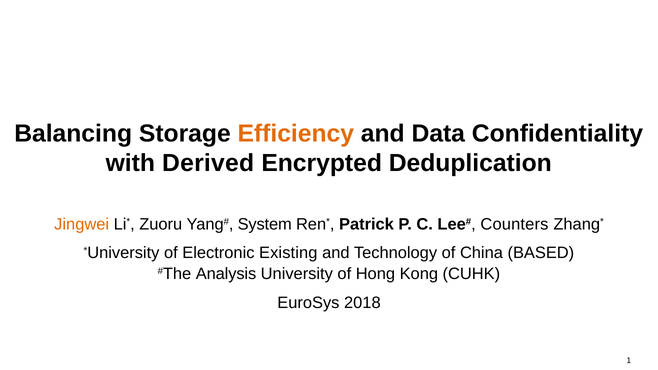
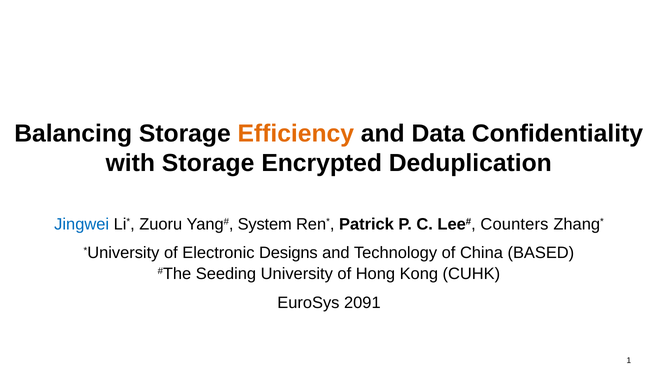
with Derived: Derived -> Storage (208, 163)
Jingwei colour: orange -> blue (82, 224)
Existing: Existing -> Designs (288, 253)
Analysis: Analysis -> Seeding (226, 274)
2018: 2018 -> 2091 (362, 303)
